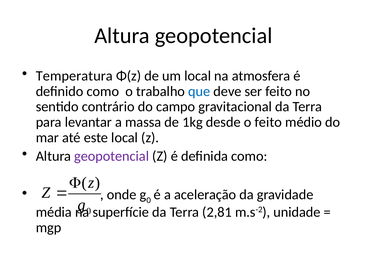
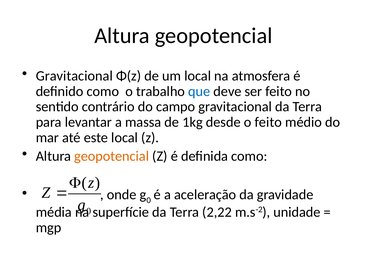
Temperatura: Temperatura -> Gravitacional (74, 76)
geopotencial colour: purple -> orange (112, 156)
2,81: 2,81 -> 2,22 (217, 212)
